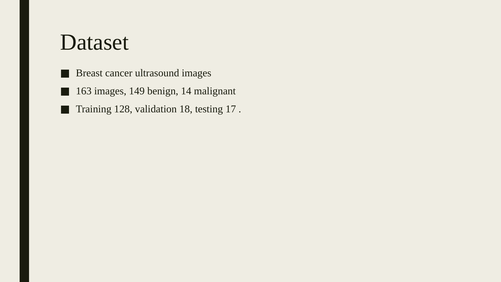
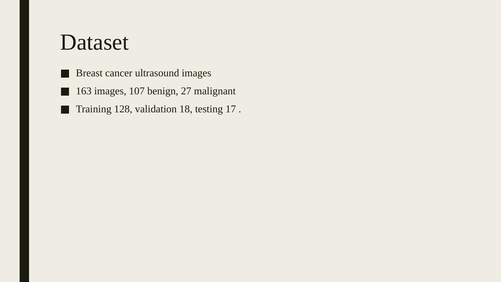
149: 149 -> 107 (137, 91)
14: 14 -> 27 (186, 91)
